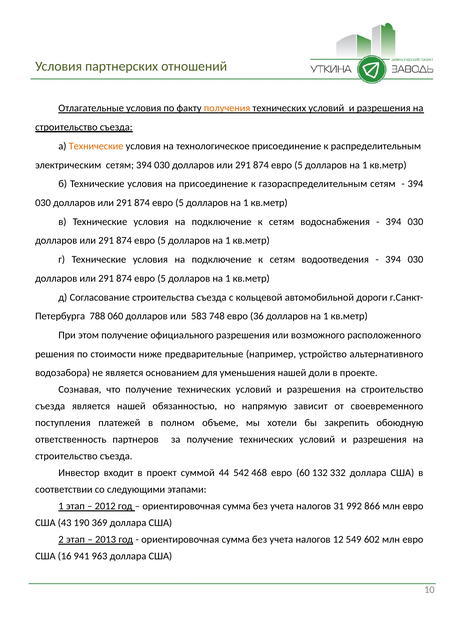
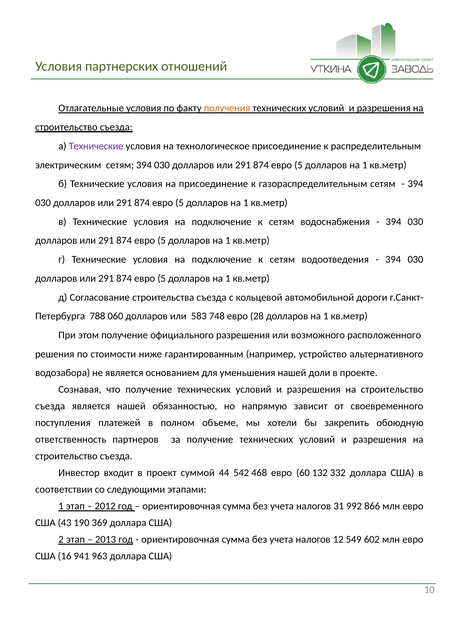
Технические colour: orange -> purple (96, 146)
36: 36 -> 28 (257, 317)
предварительные: предварительные -> гарантированным (204, 354)
